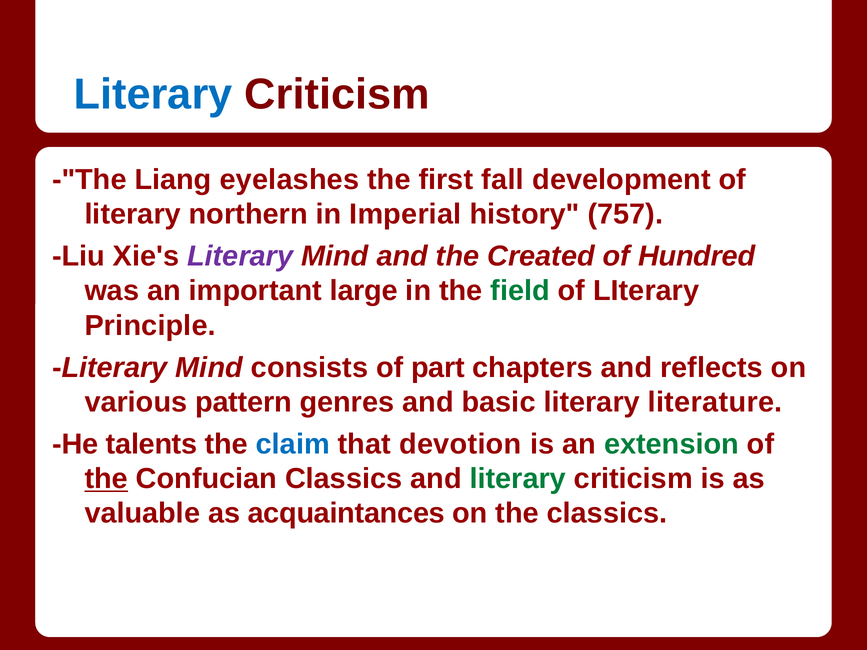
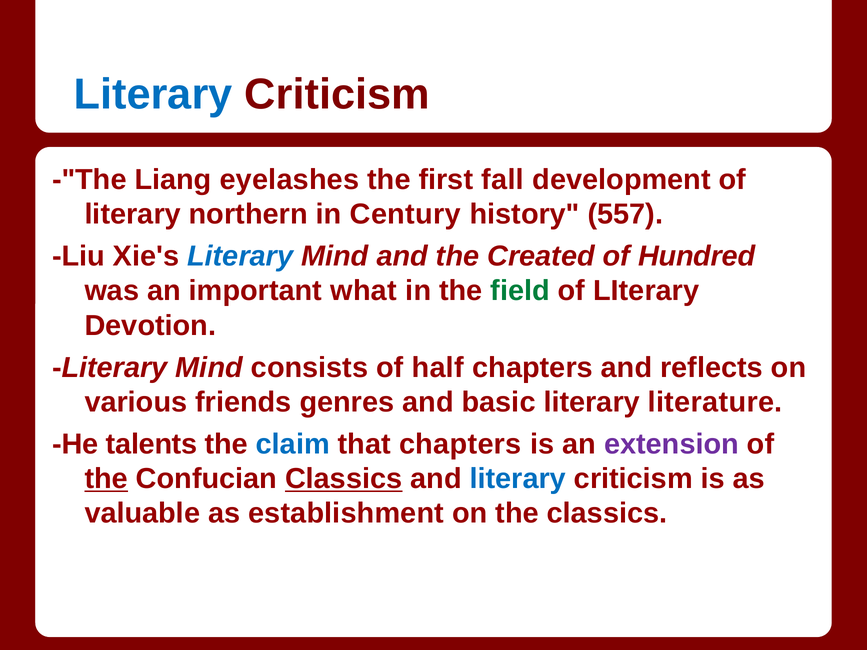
Imperial: Imperial -> Century (405, 214)
757: 757 -> 557 (625, 214)
Literary colour: purple -> blue (240, 256)
large: large -> what (364, 291)
Principle: Principle -> Devotion (150, 326)
part: part -> half (438, 368)
pattern: pattern -> friends (243, 402)
that devotion: devotion -> chapters (460, 444)
extension colour: green -> purple (672, 444)
Classics underline: none -> present (344, 479)
literary colour: green -> blue (518, 479)
acquaintances: acquaintances -> establishment (346, 514)
